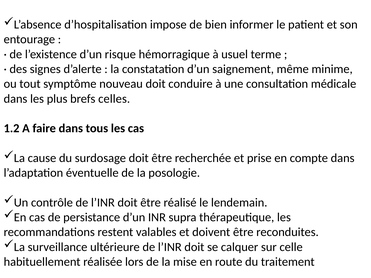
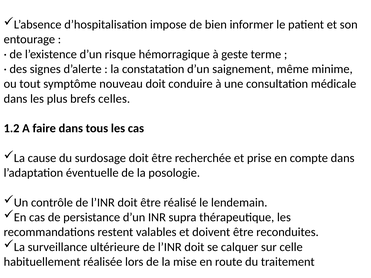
usuel: usuel -> geste (235, 54)
